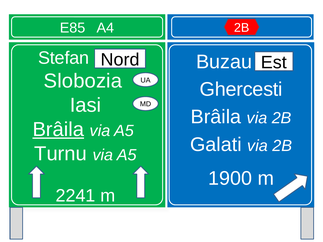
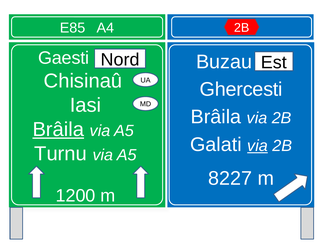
Stefan: Stefan -> Gaesti (64, 58)
Slobozia: Slobozia -> Chisinaû (83, 81)
via underline: none -> present (258, 146)
1900: 1900 -> 8227 (230, 179)
2241: 2241 -> 1200 (76, 196)
